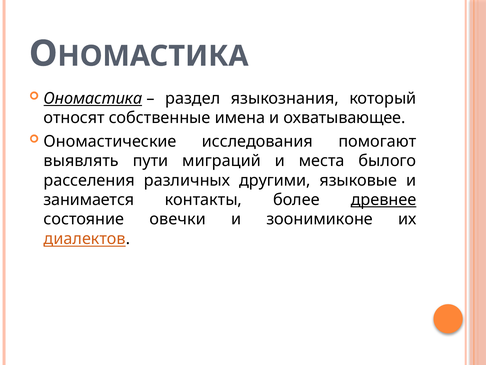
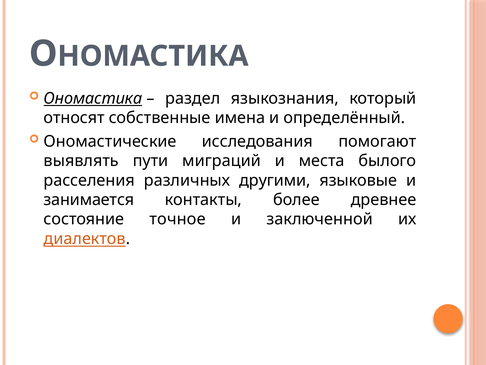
охватывающее: охватывающее -> определённый (344, 118)
древнее underline: present -> none (384, 200)
овечки: овечки -> точное (178, 219)
зоонимиконе: зоонимиконе -> заключенной (320, 219)
